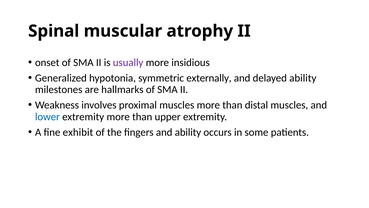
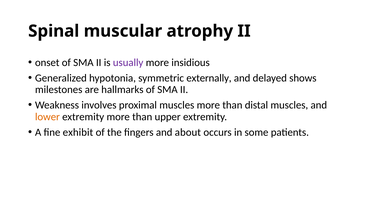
delayed ability: ability -> shows (303, 78)
lower colour: blue -> orange (47, 116)
and ability: ability -> about (188, 132)
